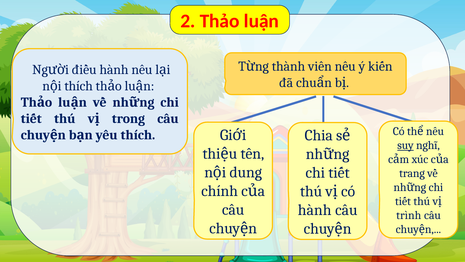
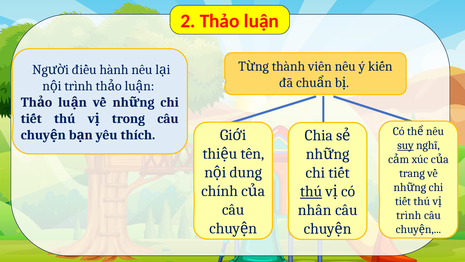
thích: thích -> trình (79, 86)
thú underline: none -> present (311, 191)
hành: hành -> nhân (315, 210)
